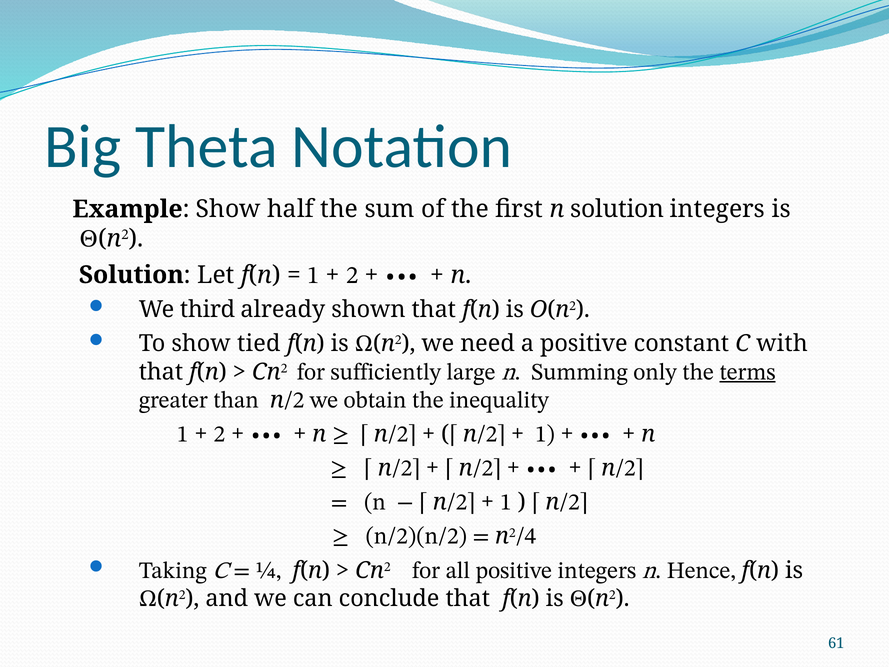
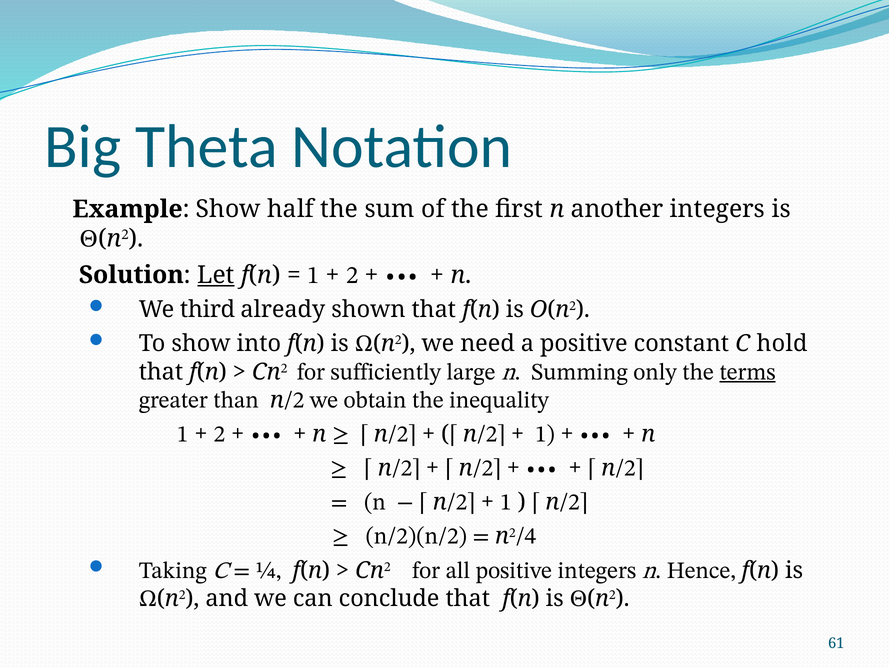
n solution: solution -> another (617, 209)
Let underline: none -> present (216, 275)
tied: tied -> into (259, 344)
with: with -> hold (782, 344)
